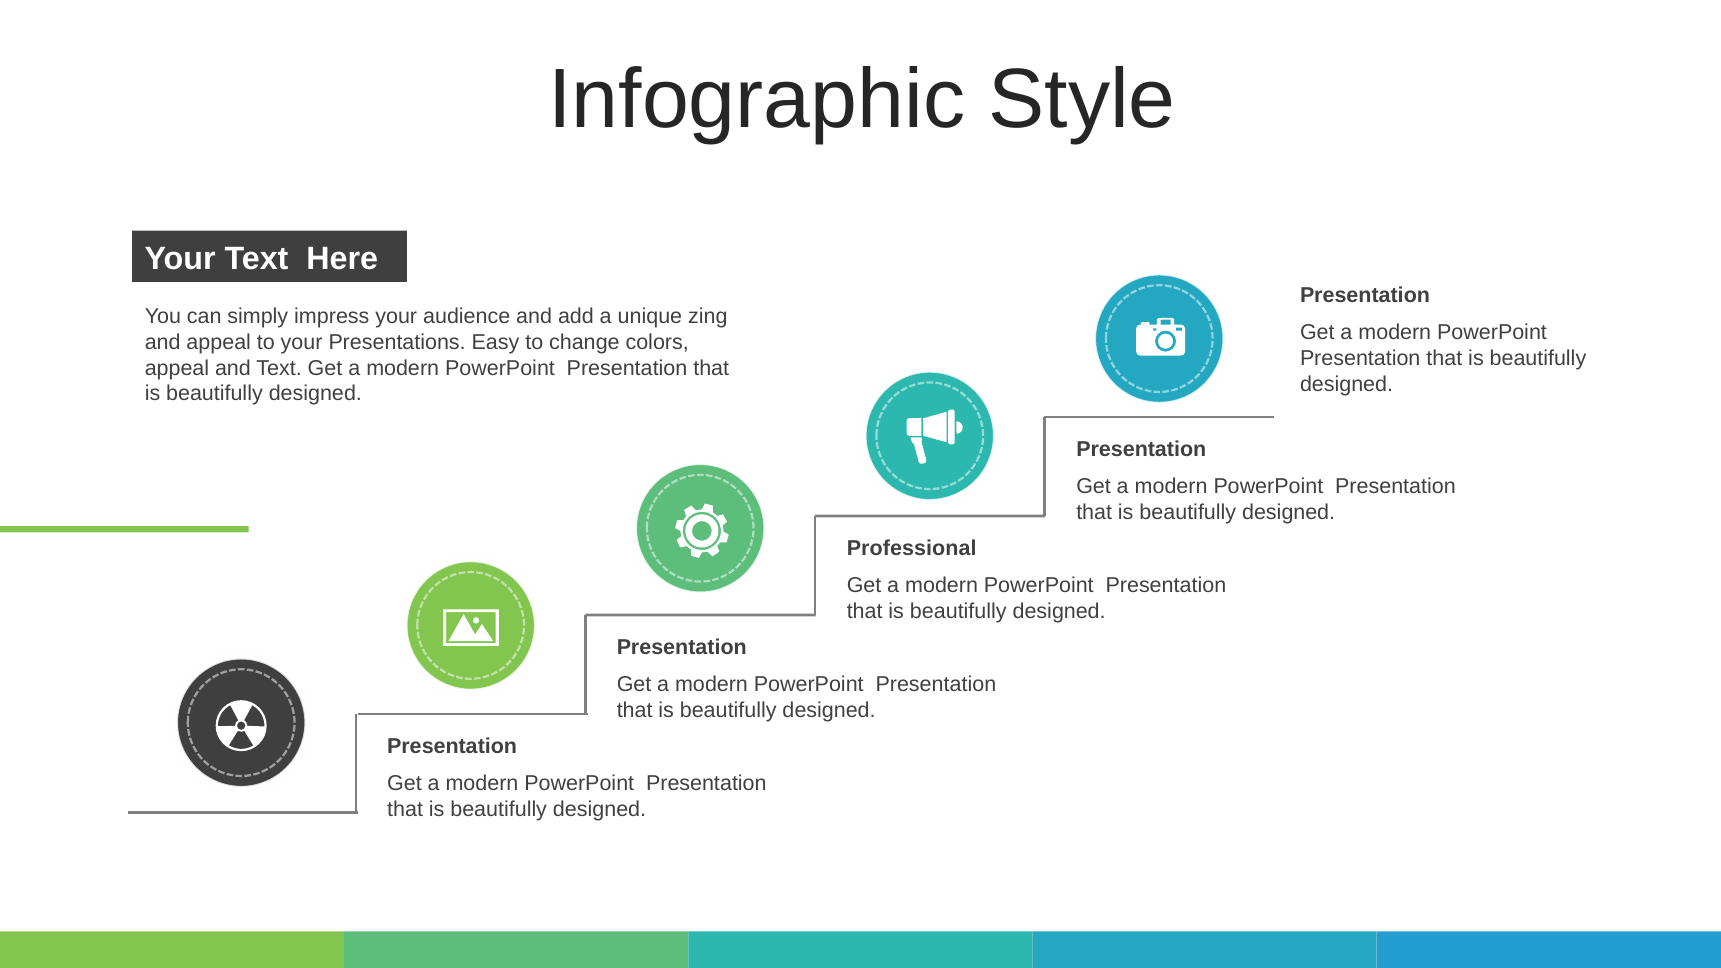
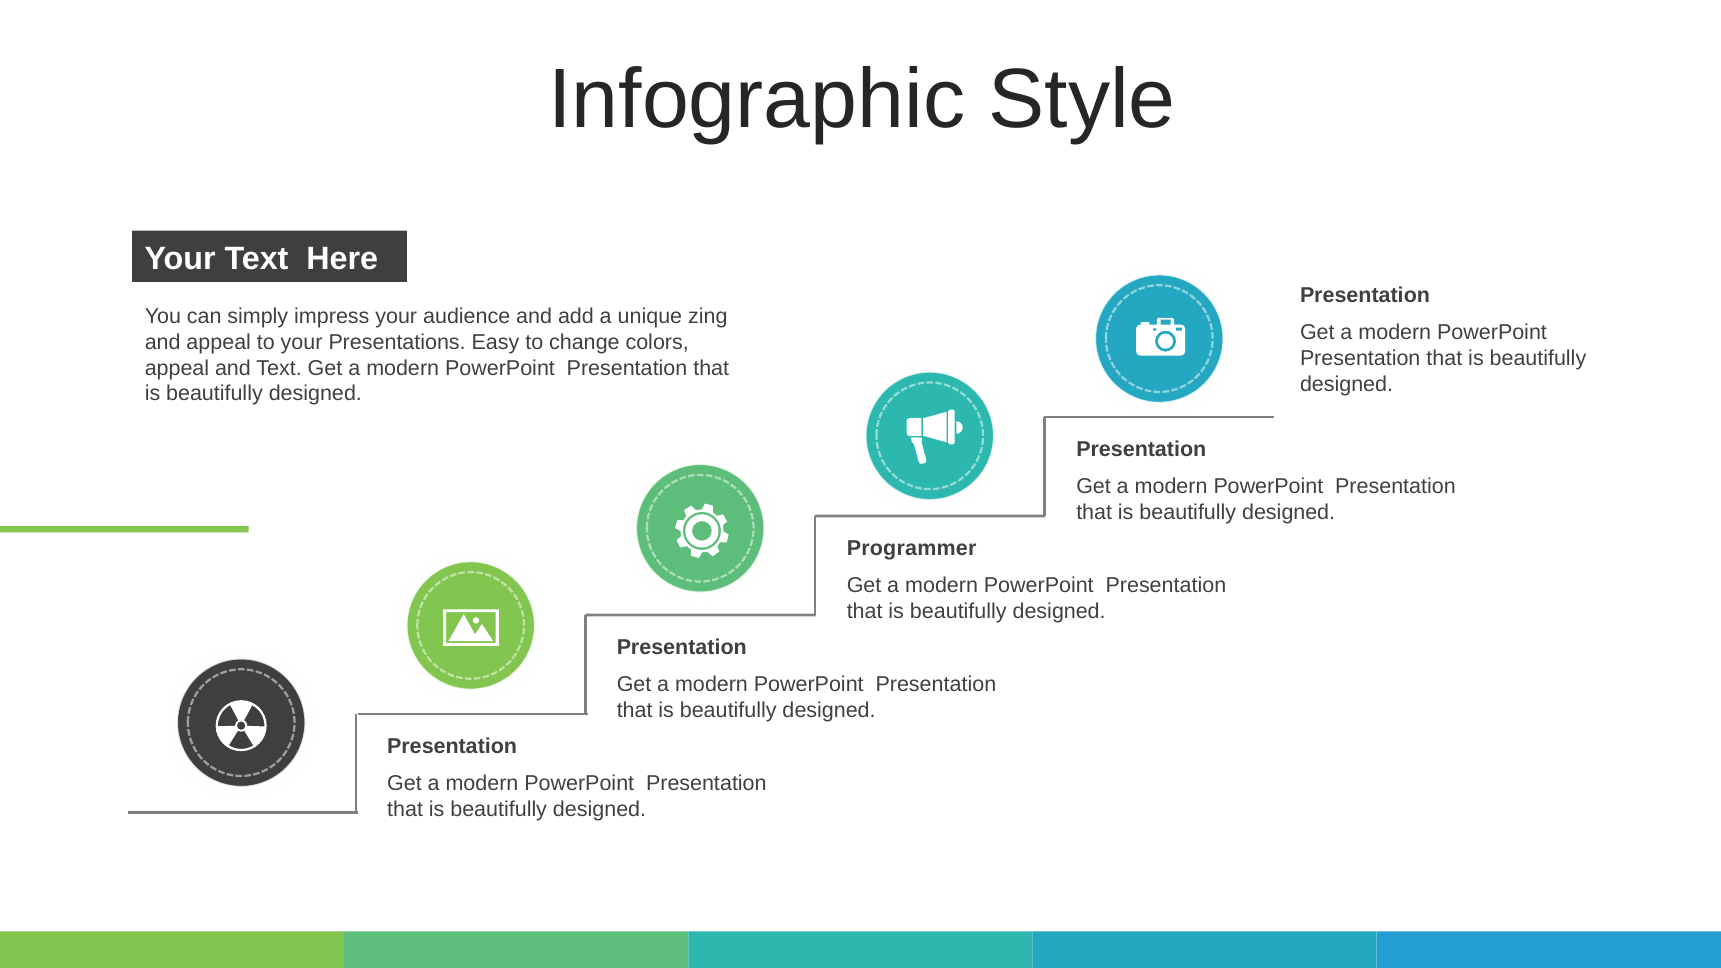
Professional: Professional -> Programmer (912, 548)
